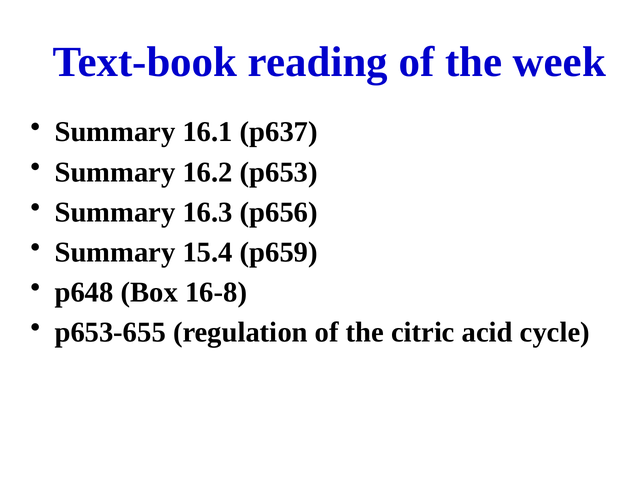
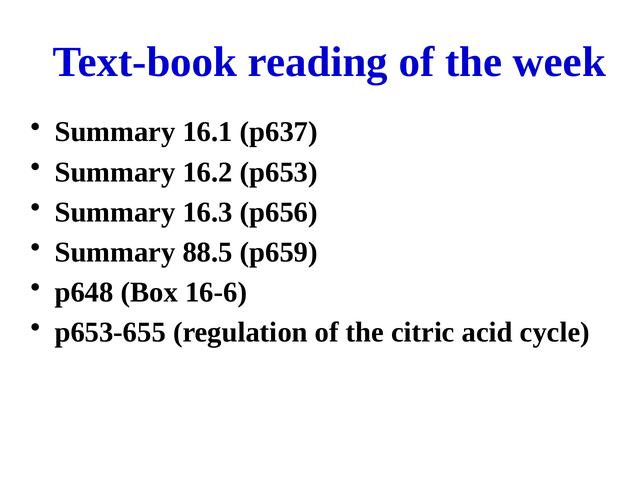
15.4: 15.4 -> 88.5 (208, 252)
16-8: 16-8 -> 16-6 (216, 292)
